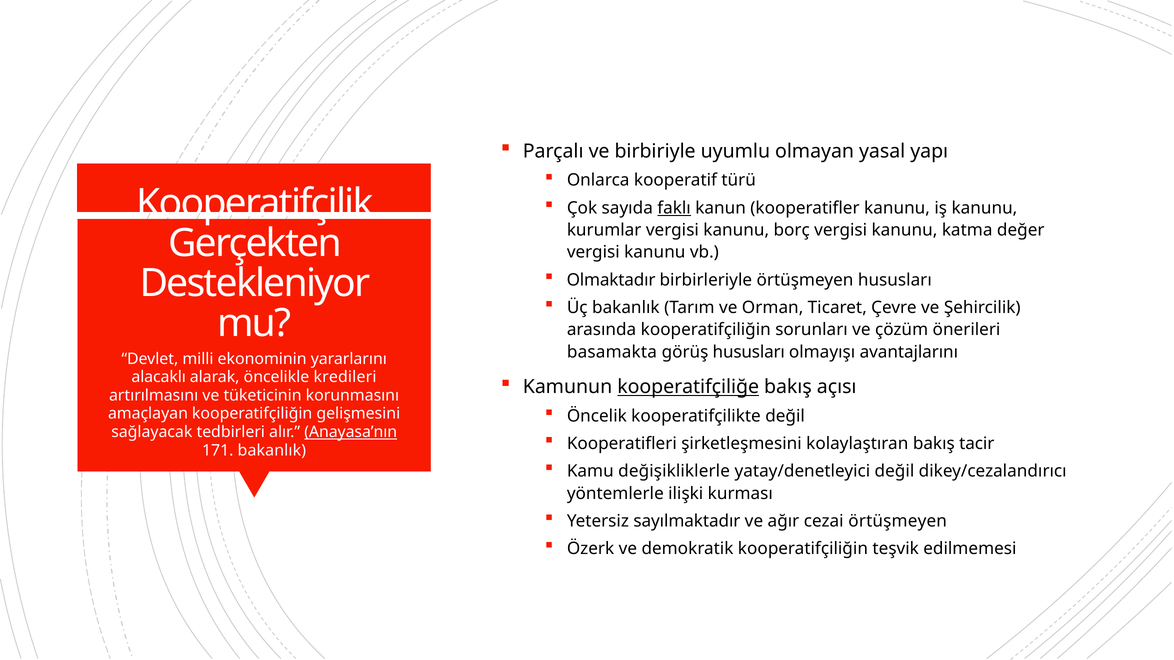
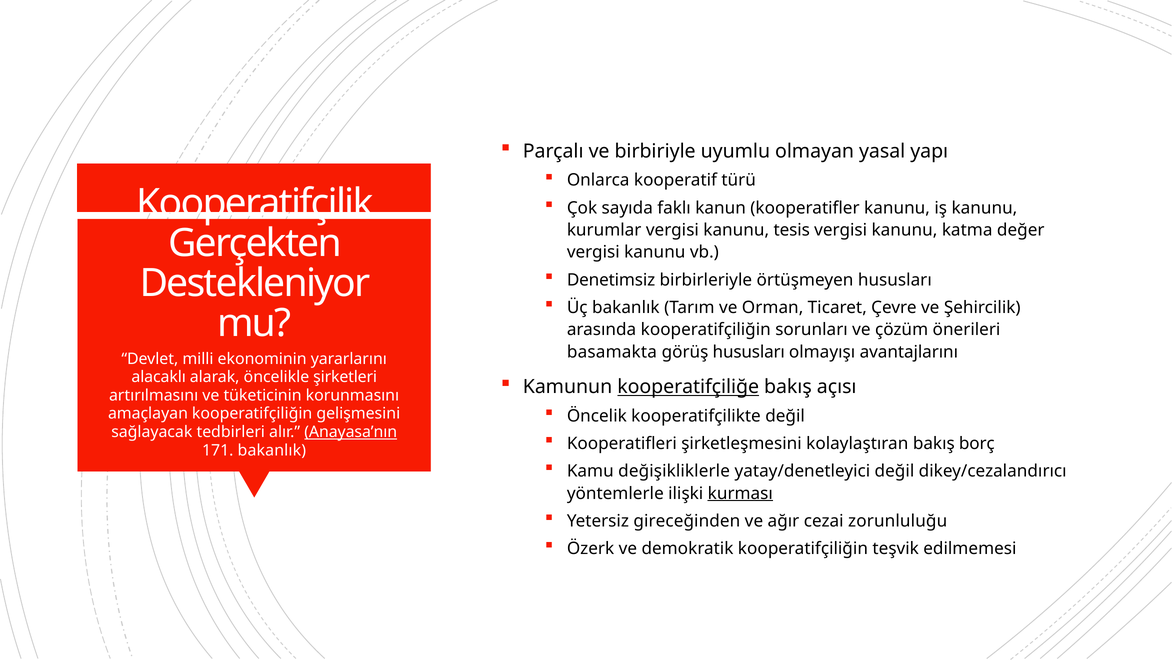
faklı underline: present -> none (674, 208)
borç: borç -> tesis (792, 230)
Olmaktadır: Olmaktadır -> Denetimsiz (611, 280)
kredileri: kredileri -> şirketleri (345, 377)
tacir: tacir -> borç (977, 444)
kurması underline: none -> present (740, 494)
sayılmaktadır: sayılmaktadır -> gireceğinden (687, 521)
cezai örtüşmeyen: örtüşmeyen -> zorunluluğu (898, 521)
